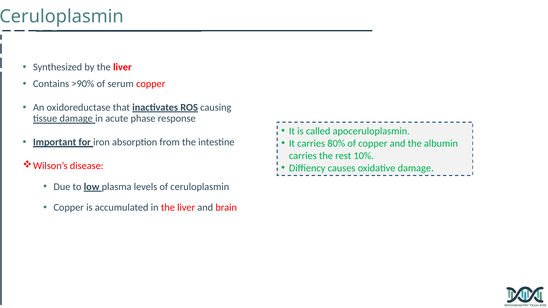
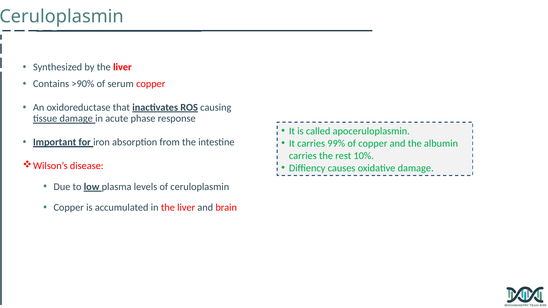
80%: 80% -> 99% (336, 143)
